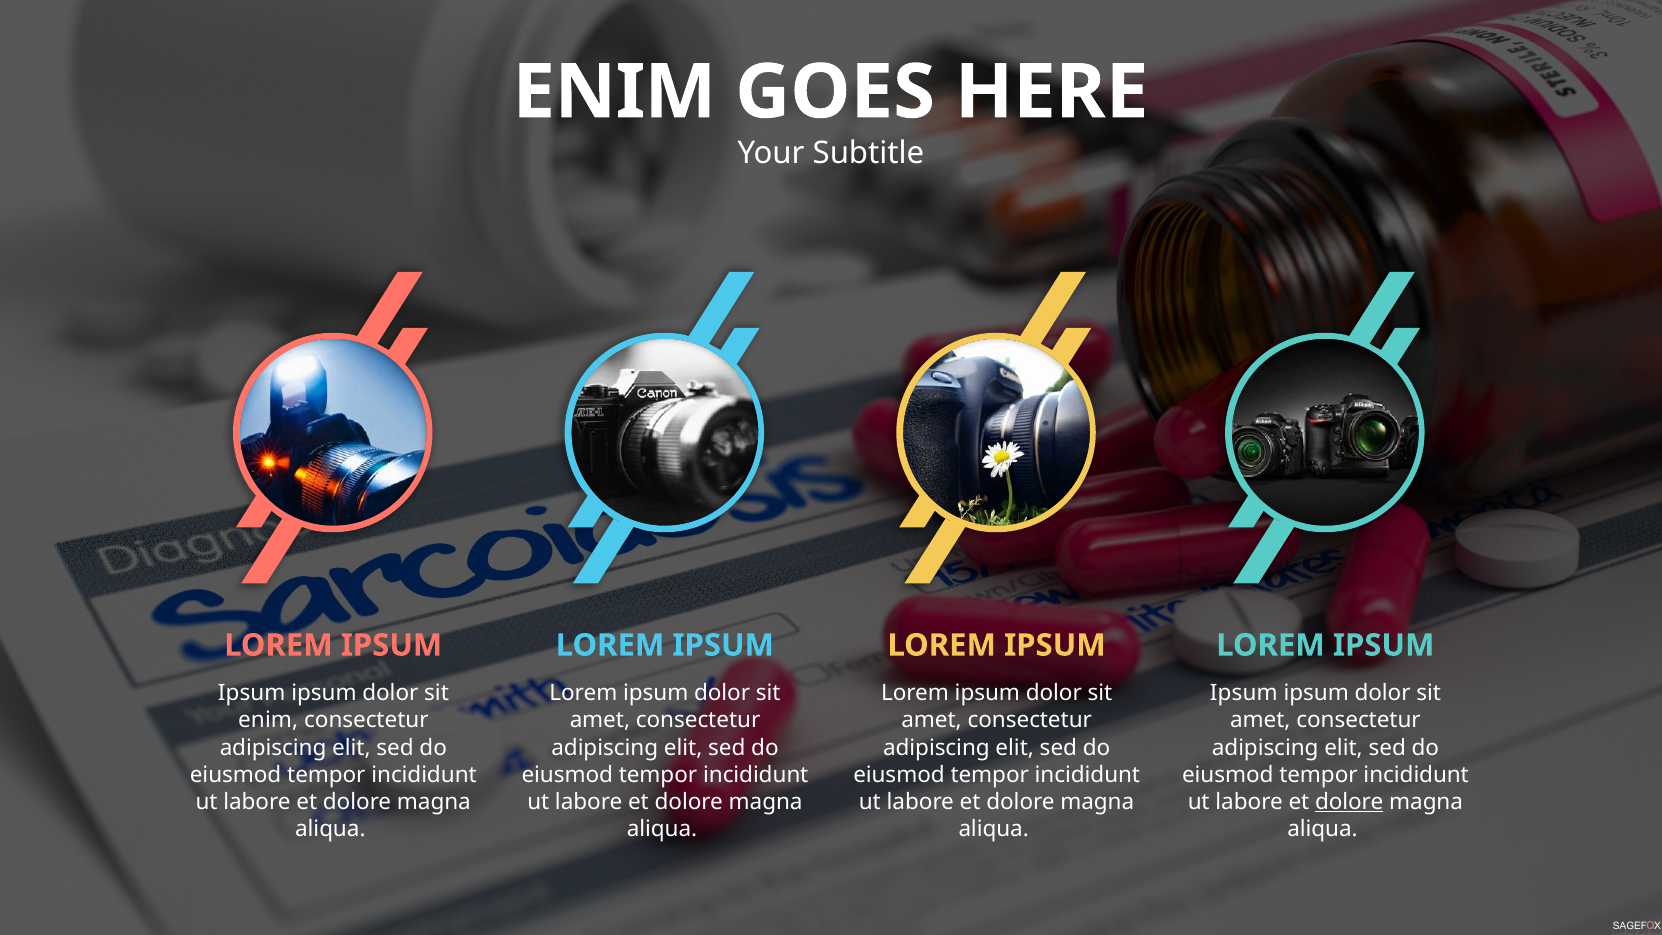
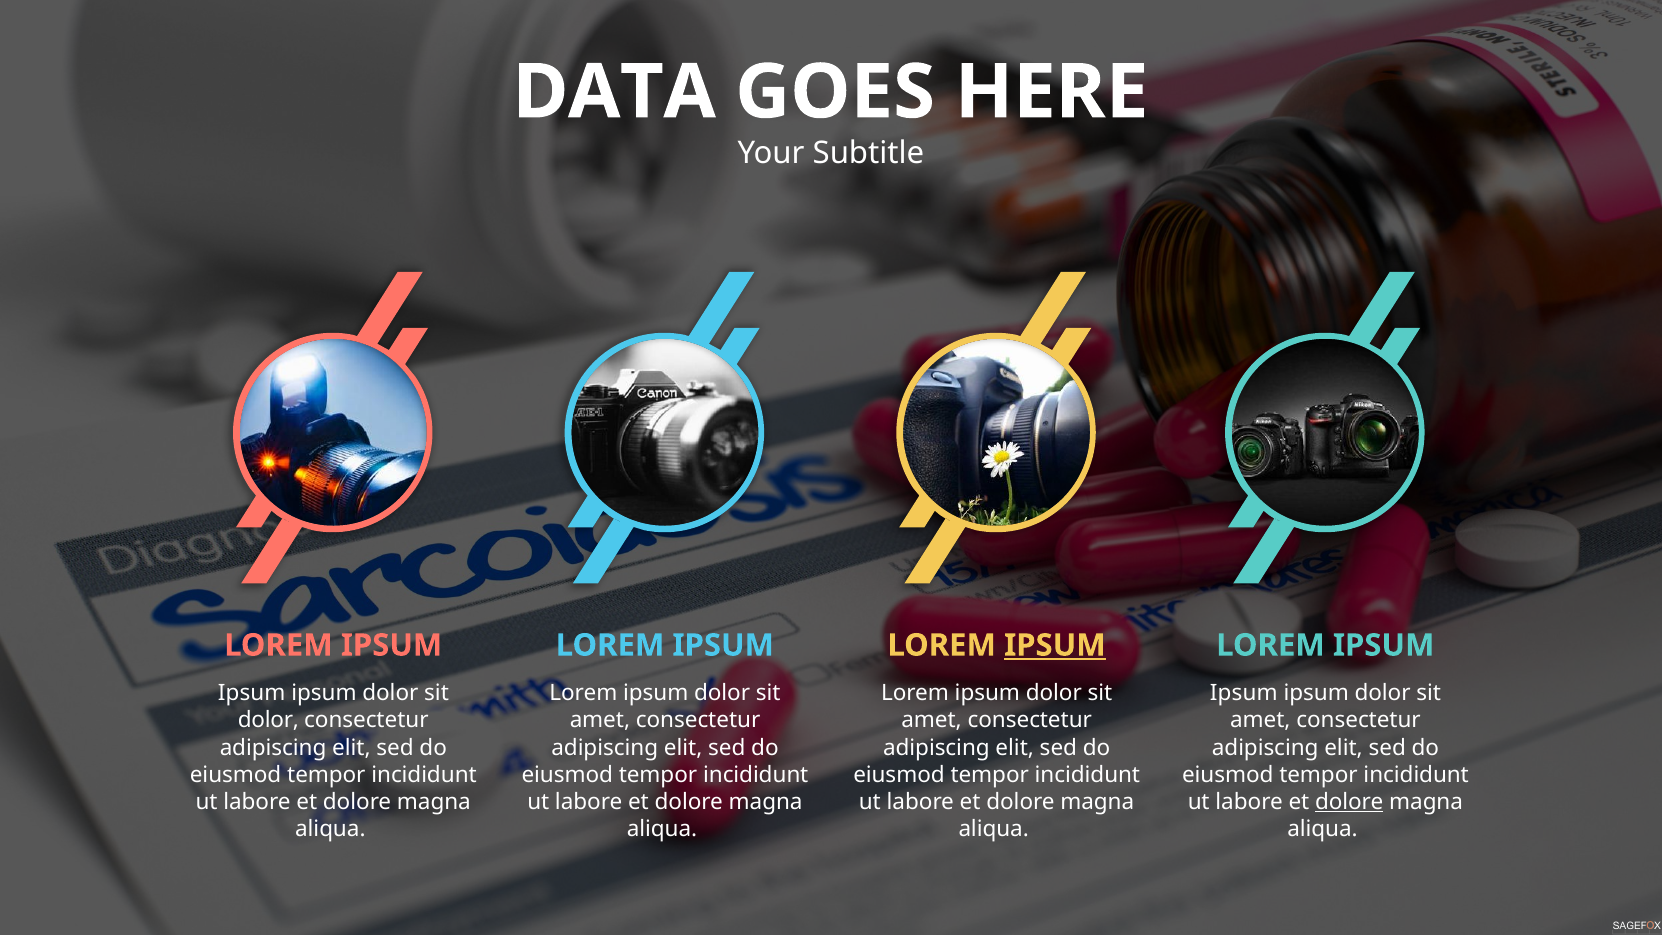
ENIM: ENIM -> DATA (614, 92)
IPSUM underline: none -> present (1055, 645)
enim: enim -> dolor (268, 720)
